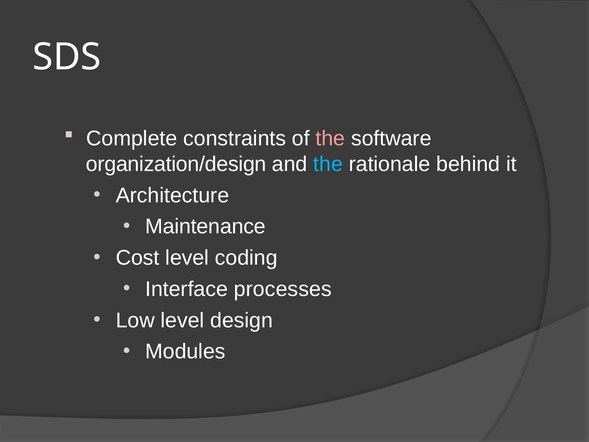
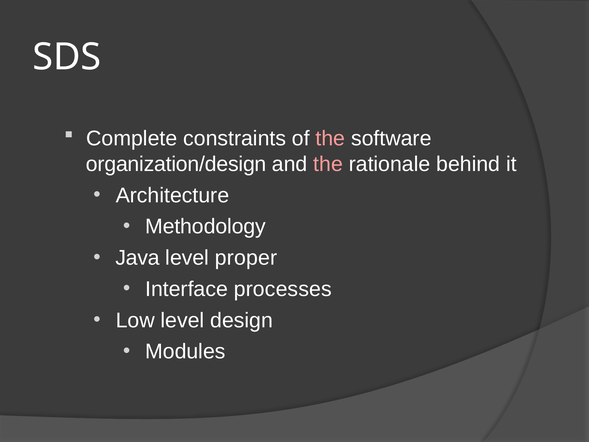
the colour: light blue -> pink (328, 164)
Maintenance: Maintenance -> Methodology (205, 226)
Cost: Cost -> Java (138, 258)
coding: coding -> proper (246, 258)
